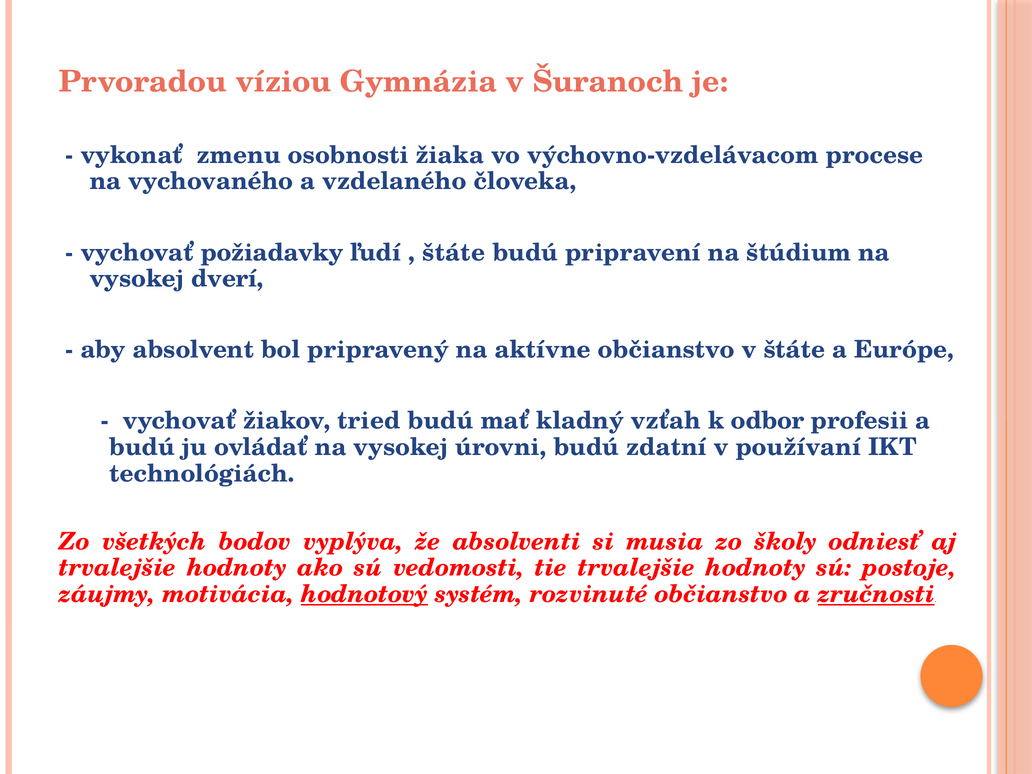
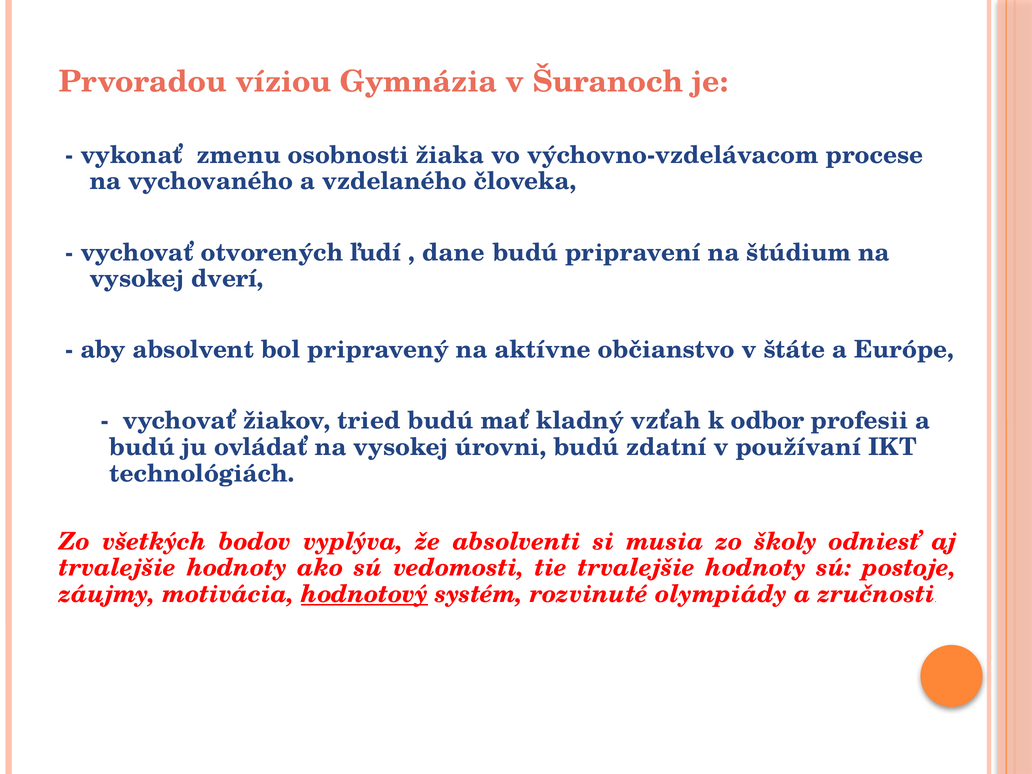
požiadavky: požiadavky -> otvorených (272, 252)
štáte: štáte -> dane (454, 252)
rozvinuté občianstvo: občianstvo -> olympiády (721, 594)
zručnosti underline: present -> none (876, 594)
